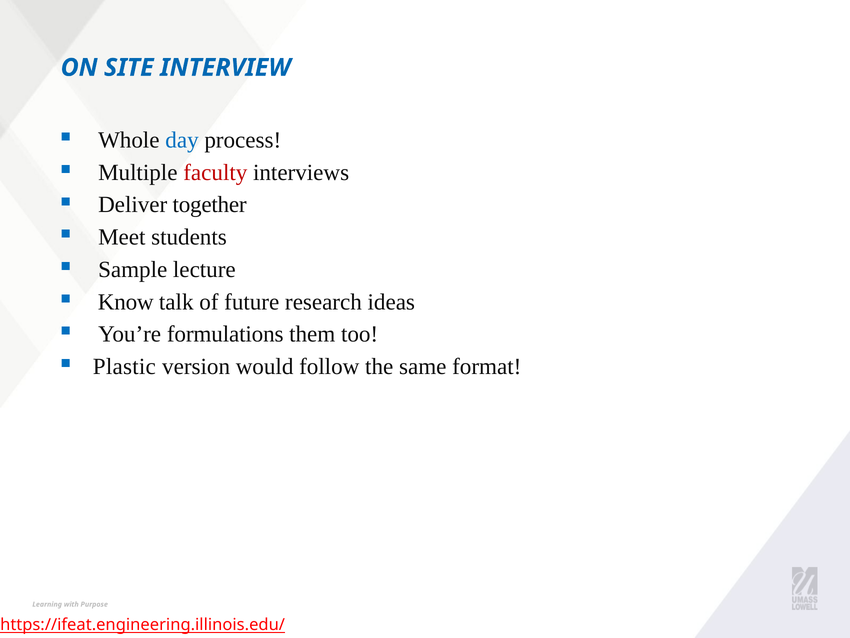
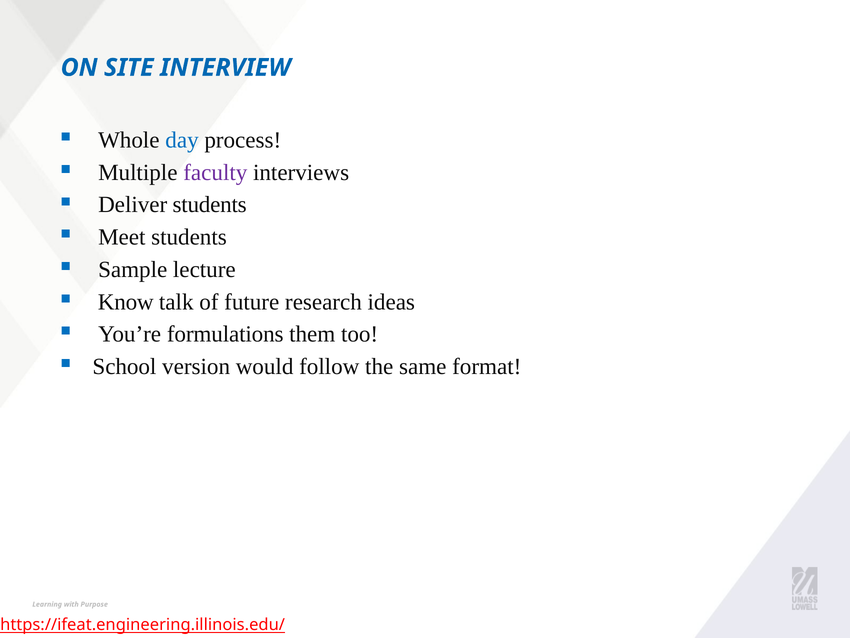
faculty colour: red -> purple (215, 172)
Deliver together: together -> students (210, 205)
Plastic: Plastic -> School (124, 366)
